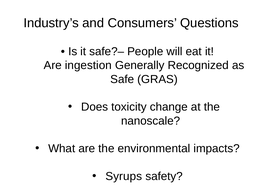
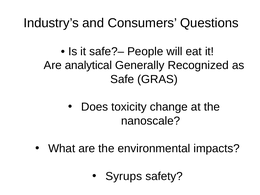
ingestion: ingestion -> analytical (88, 65)
